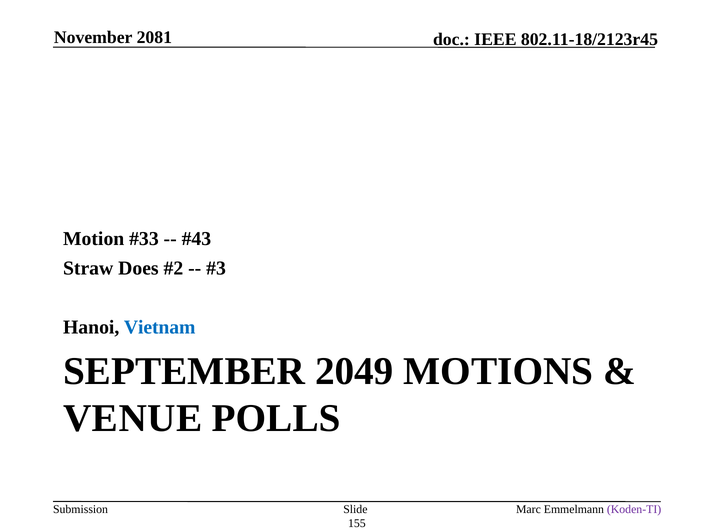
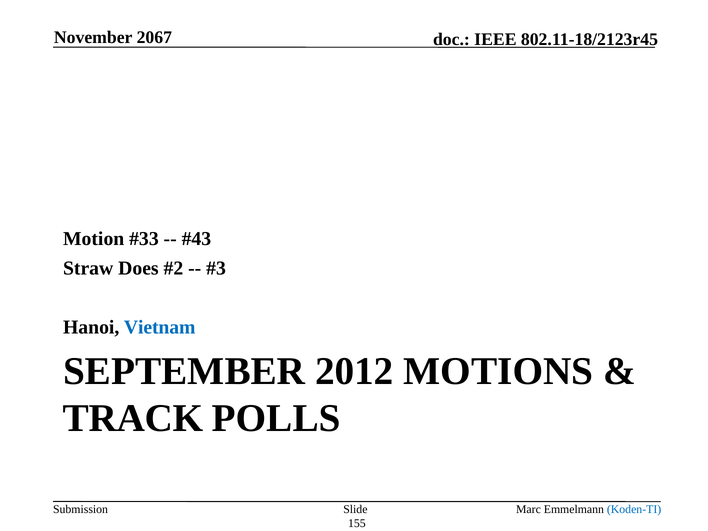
2081: 2081 -> 2067 (154, 38)
2049: 2049 -> 2012 (354, 371)
VENUE: VENUE -> TRACK (133, 418)
Koden-TI colour: purple -> blue (634, 509)
